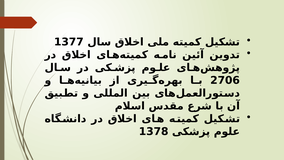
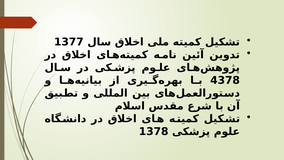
2706: 2706 -> 4378 (225, 80)
